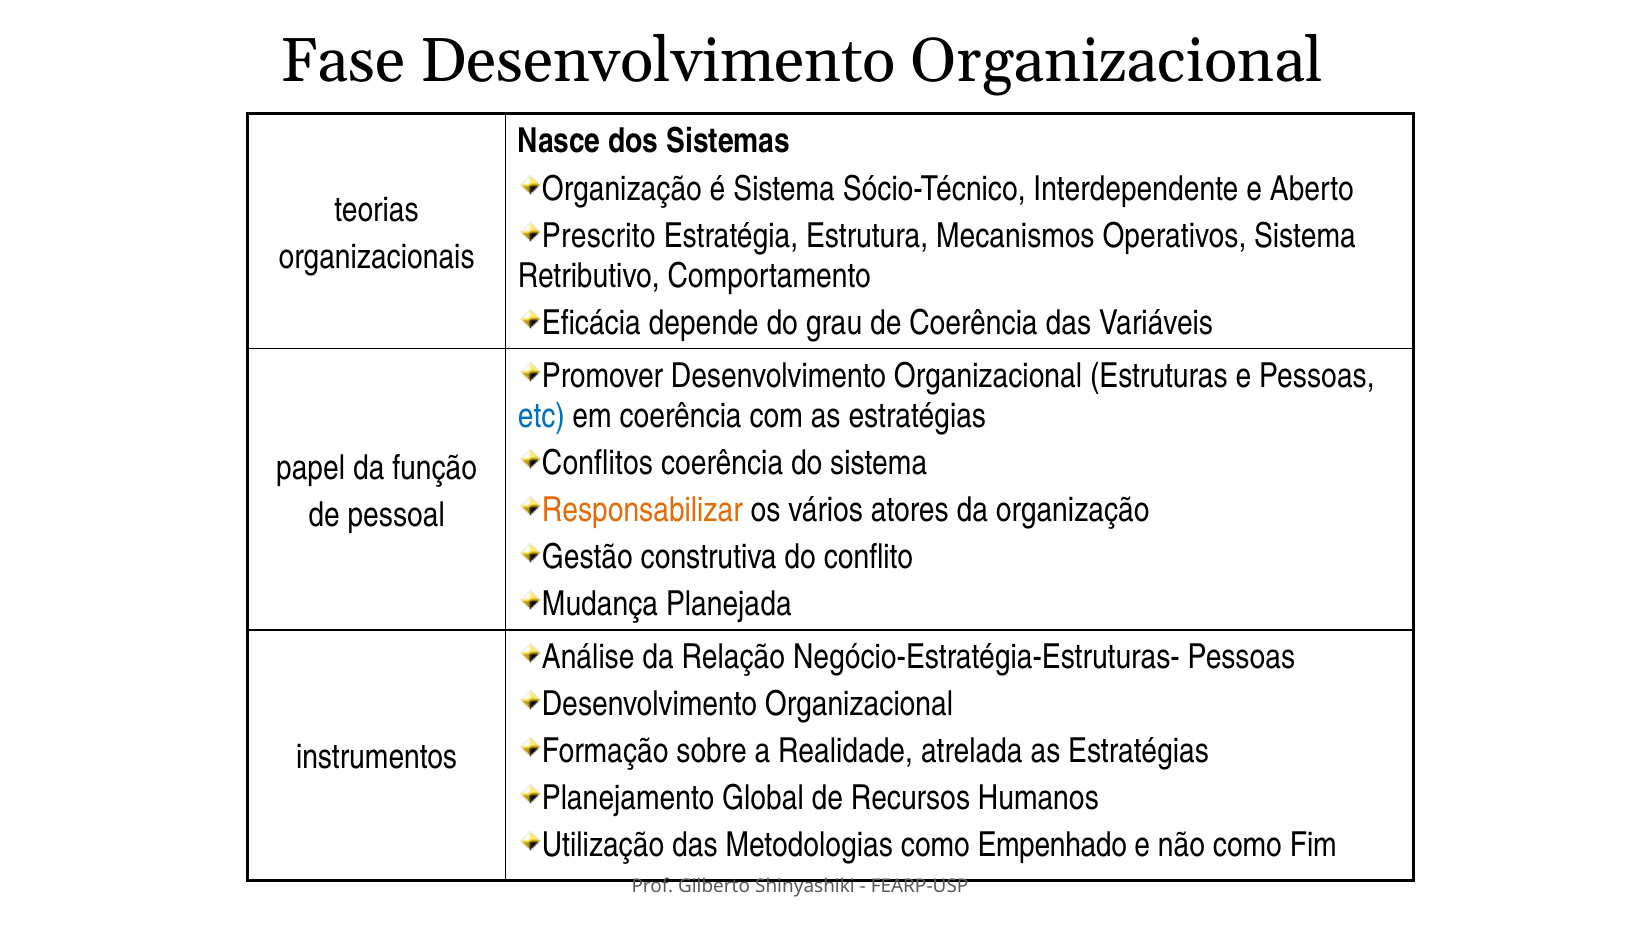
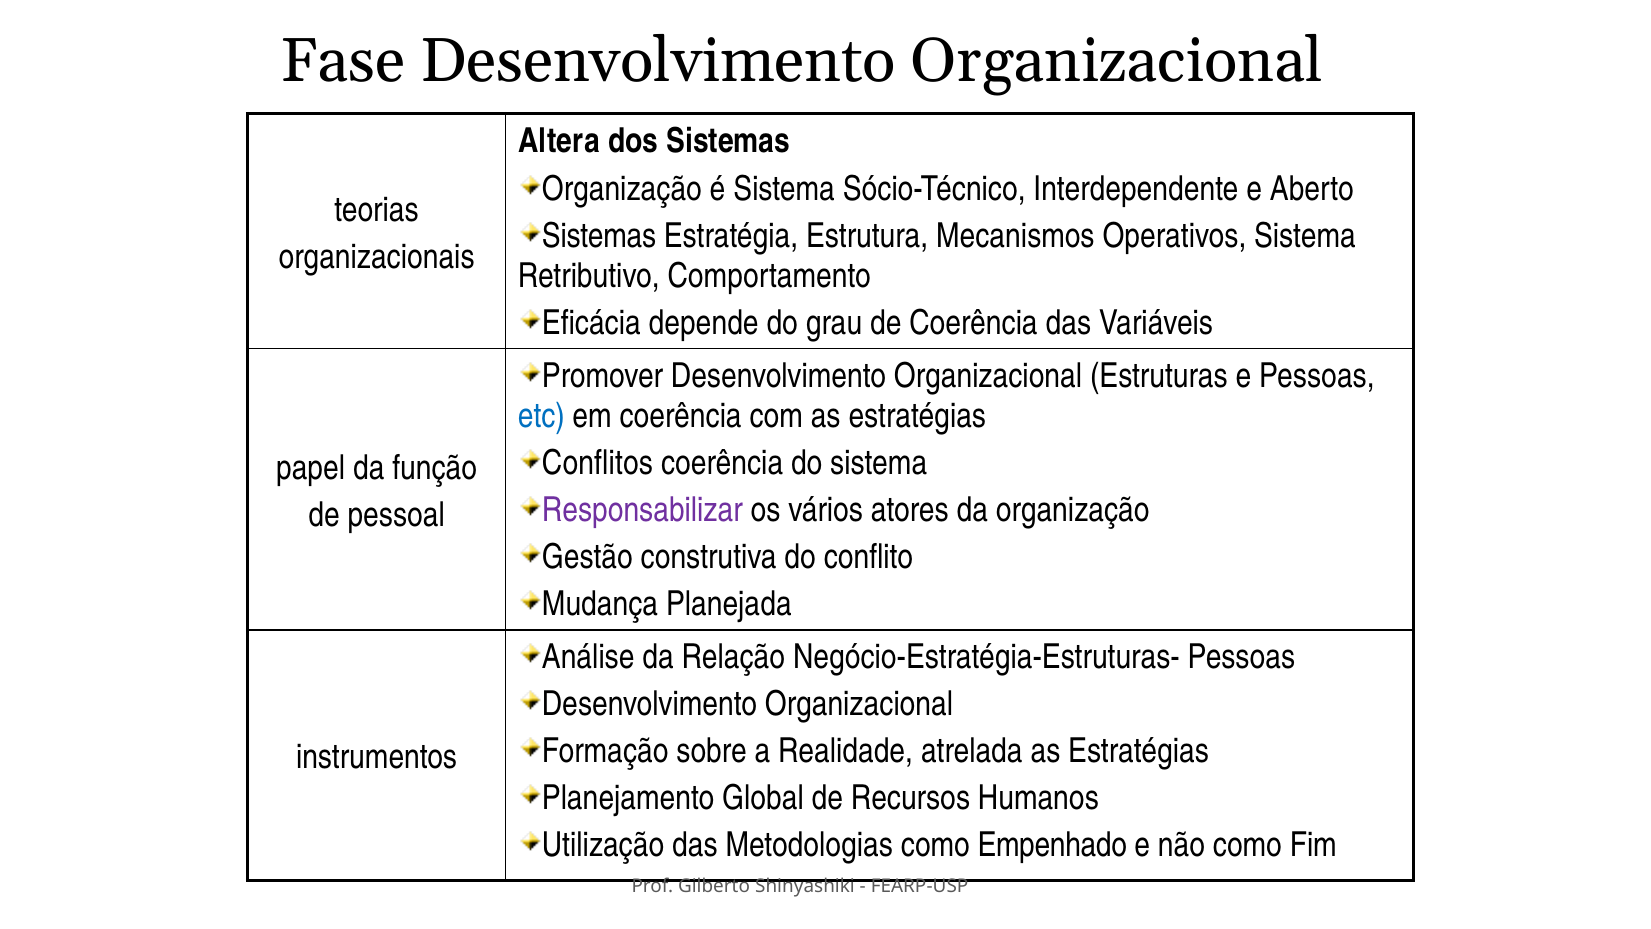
Nasce: Nasce -> Altera (559, 141)
Prescrito: Prescrito -> Sistemas (599, 236)
Responsabilizar colour: orange -> purple (642, 510)
